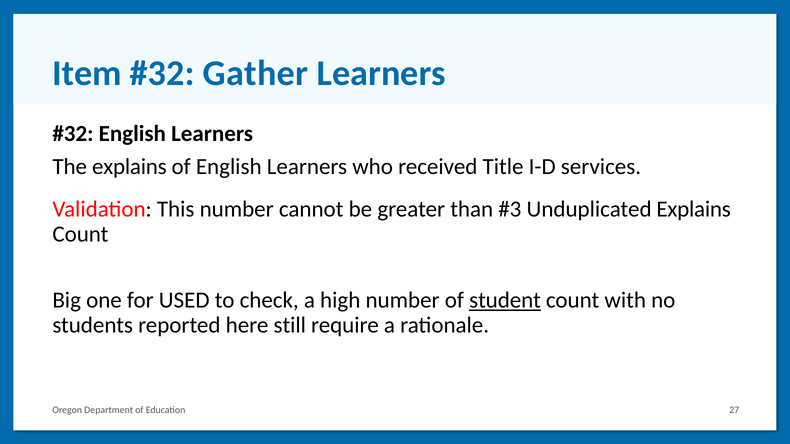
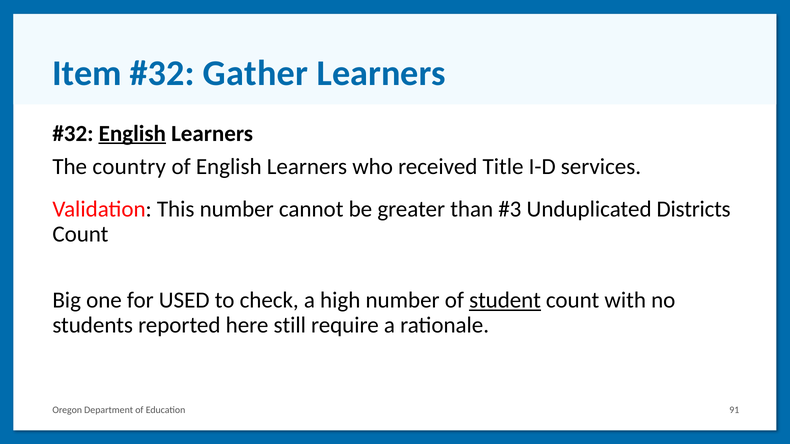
English underline: none -> present (132, 134)
The explains: explains -> country (129, 167)
Unduplicated Explains: Explains -> Districts (694, 210)
27: 27 -> 91 (734, 410)
